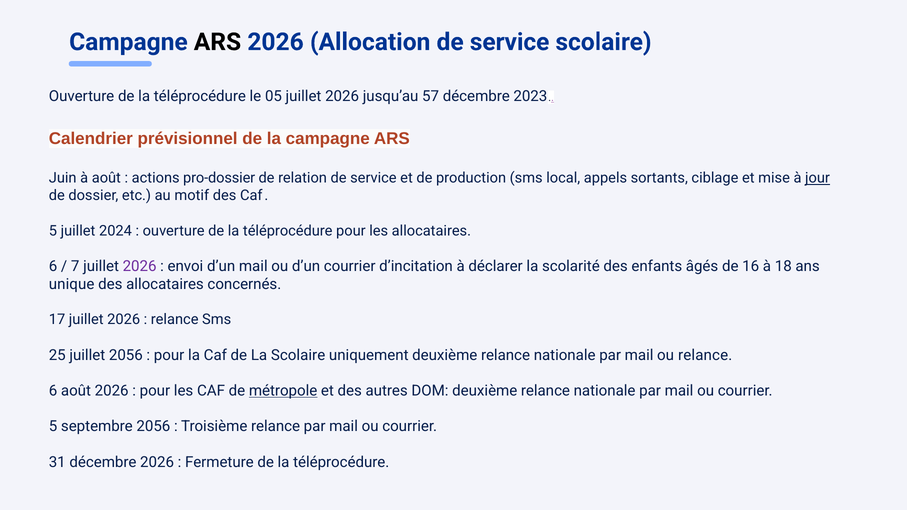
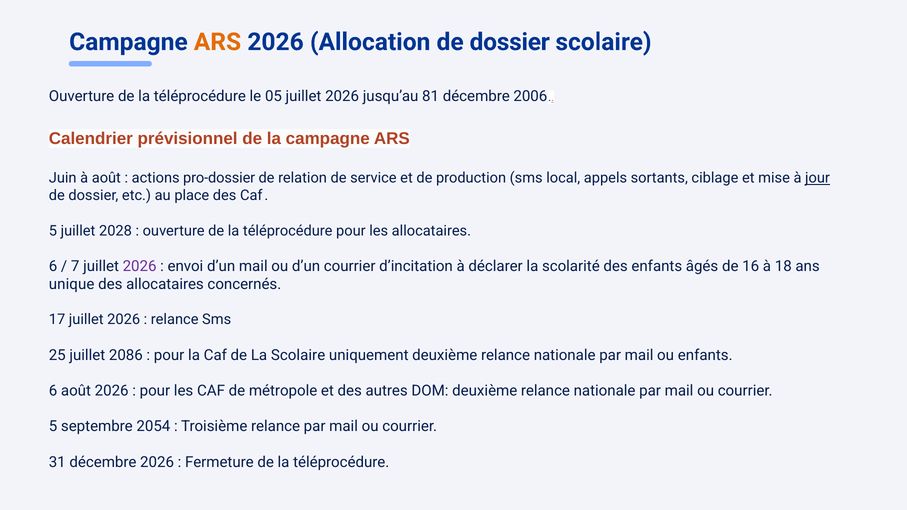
ARS colour: black -> orange (217, 42)
Allocation de service: service -> dossier (510, 42)
57: 57 -> 81 (431, 96)
2023: 2023 -> 2006 (530, 96)
motif: motif -> place (192, 196)
2024: 2024 -> 2028 (116, 231)
juillet 2056: 2056 -> 2086 (126, 355)
ou relance: relance -> enfants (705, 355)
métropole underline: present -> none (283, 391)
septembre 2056: 2056 -> 2054 (153, 427)
